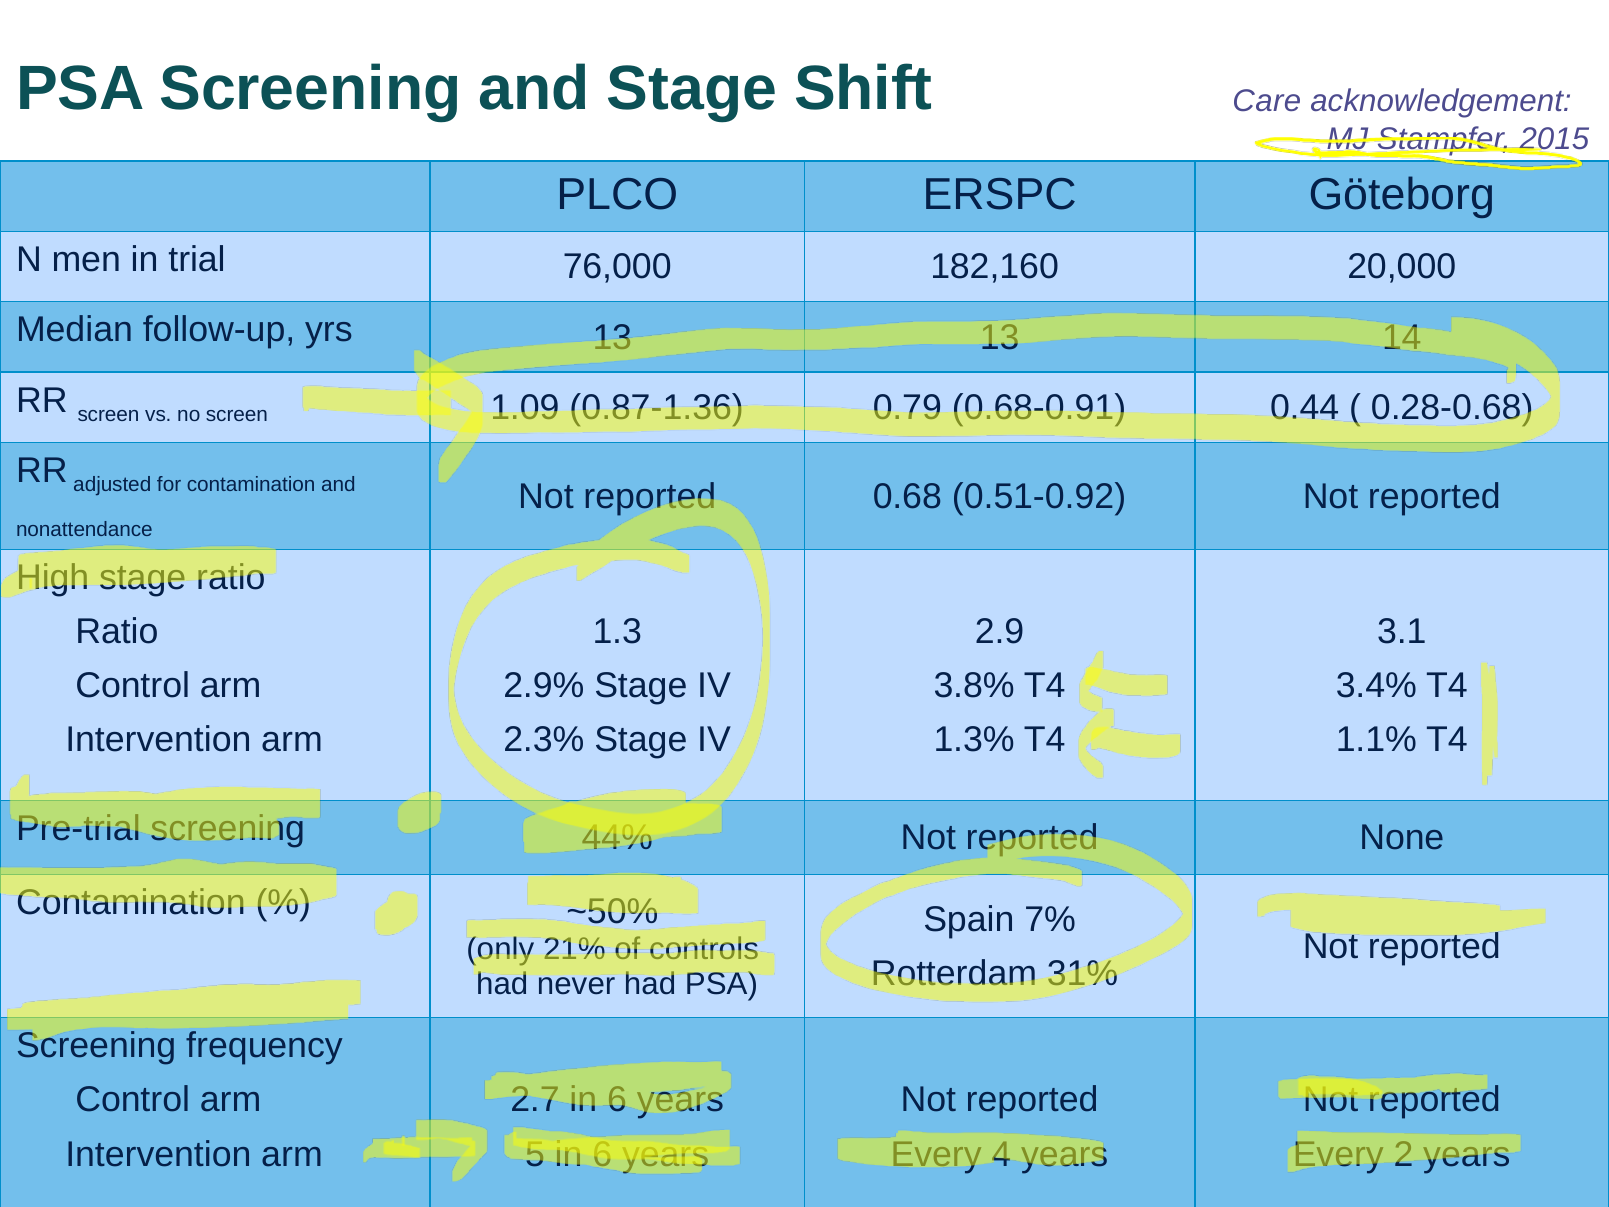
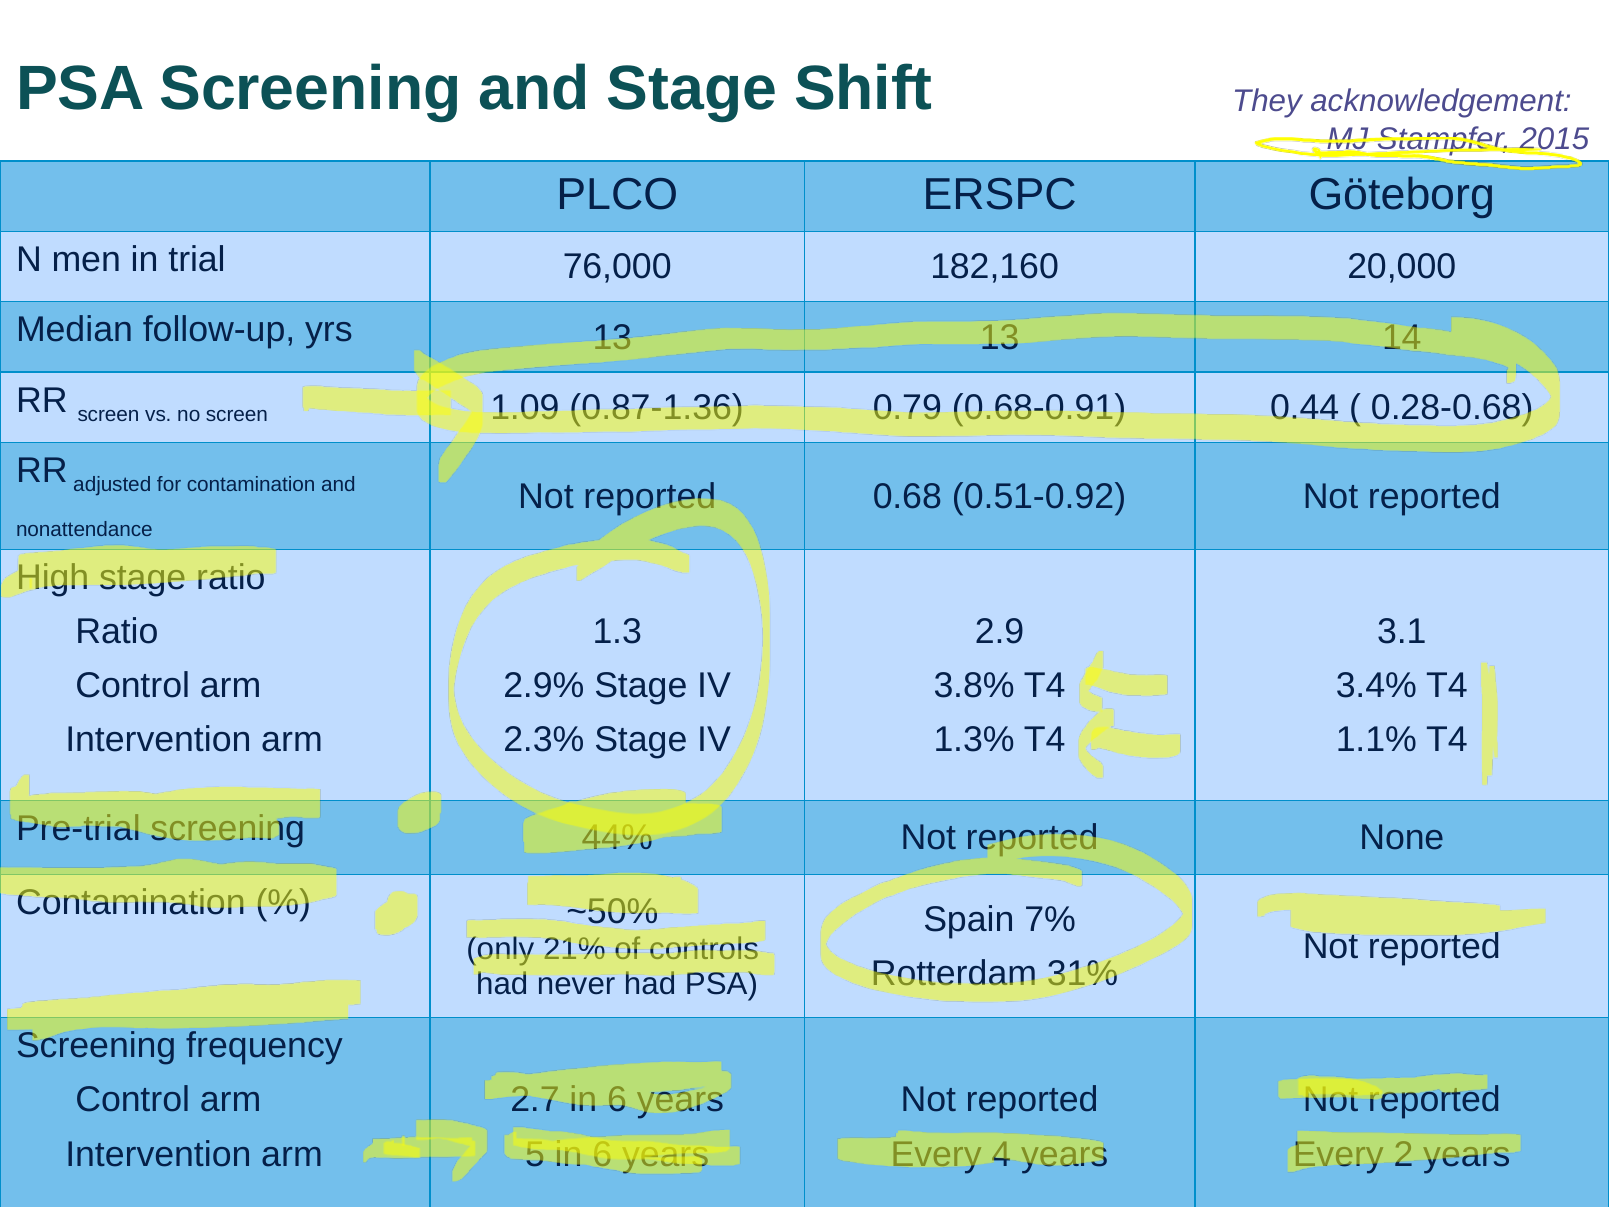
Care: Care -> They (1267, 101)
